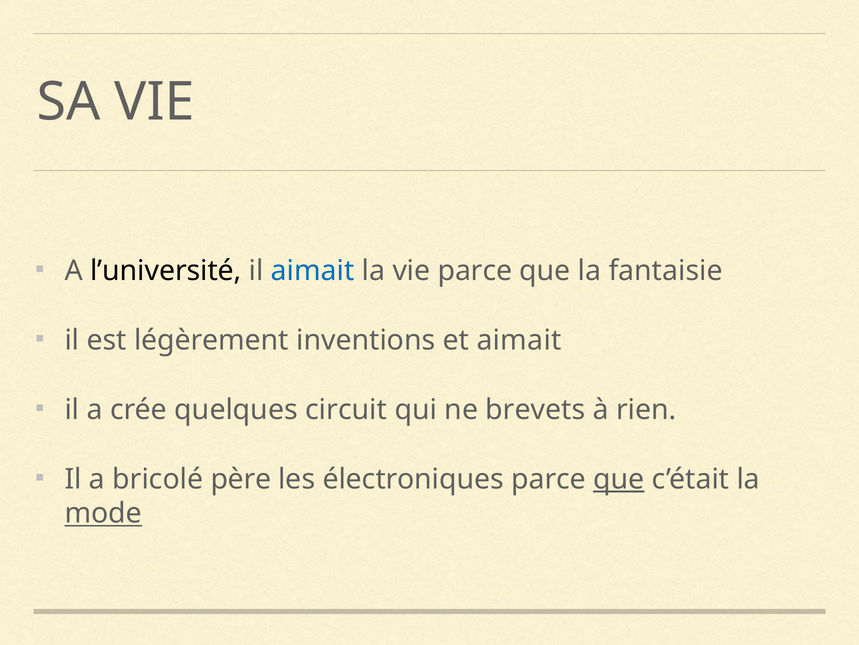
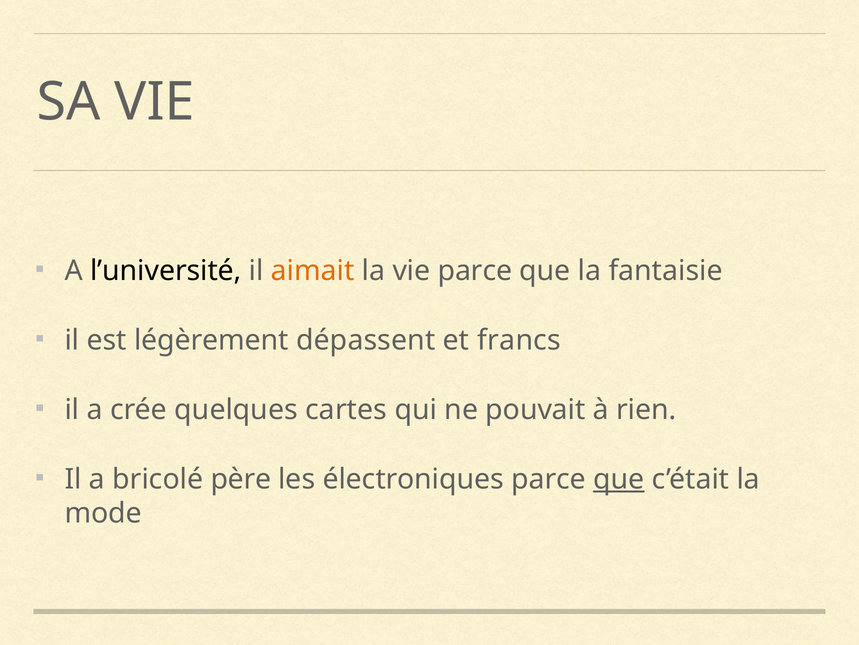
aimait colour: blue -> orange (313, 270)
inventions: inventions -> dépassent (366, 340)
et aimait: aimait -> francs (519, 340)
circuit: circuit -> cartes (346, 409)
brevets: brevets -> pouvait (535, 409)
mode underline: present -> none (103, 513)
